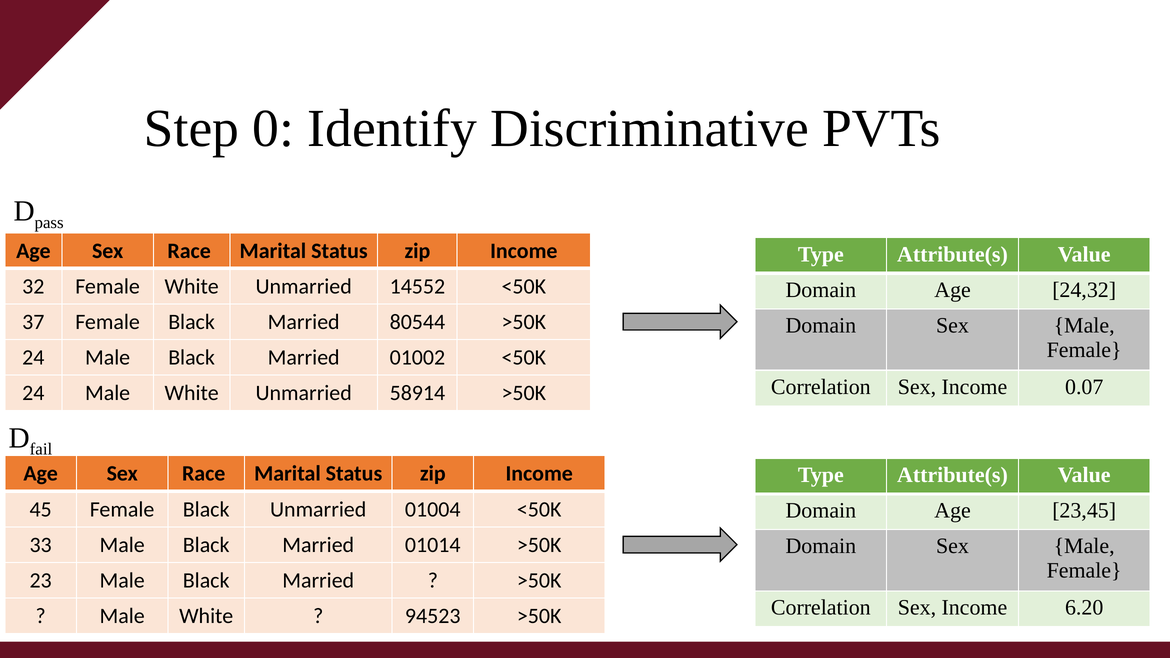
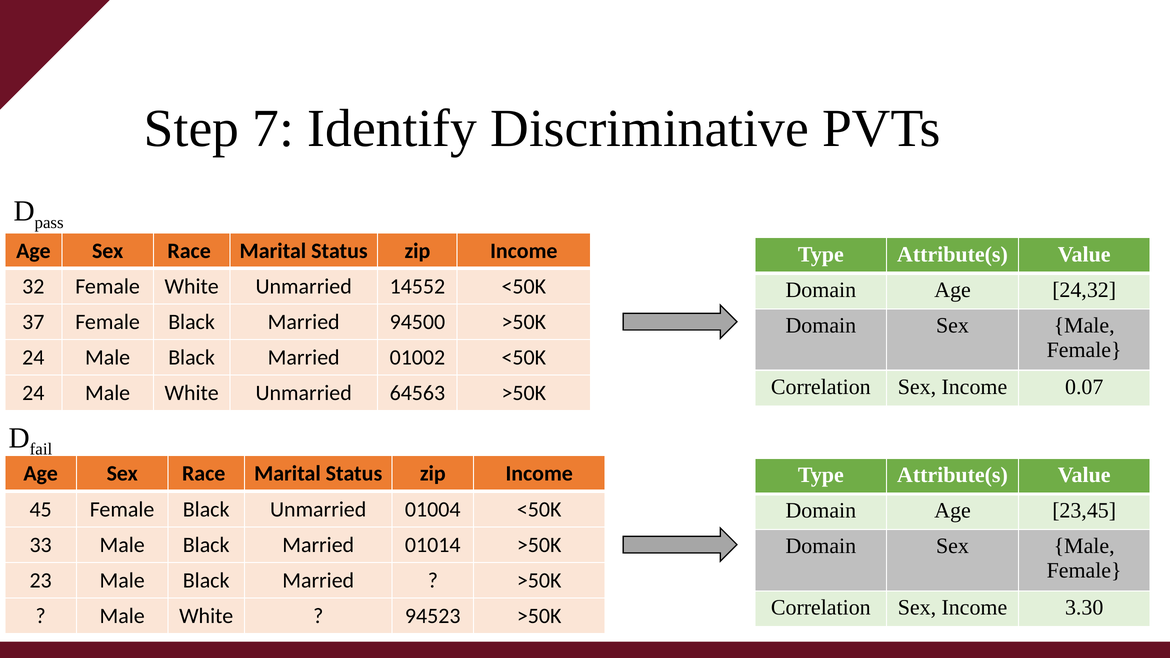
0: 0 -> 7 (273, 129)
80544: 80544 -> 94500 (417, 322)
58914: 58914 -> 64563 (417, 393)
6.20: 6.20 -> 3.30 (1084, 608)
